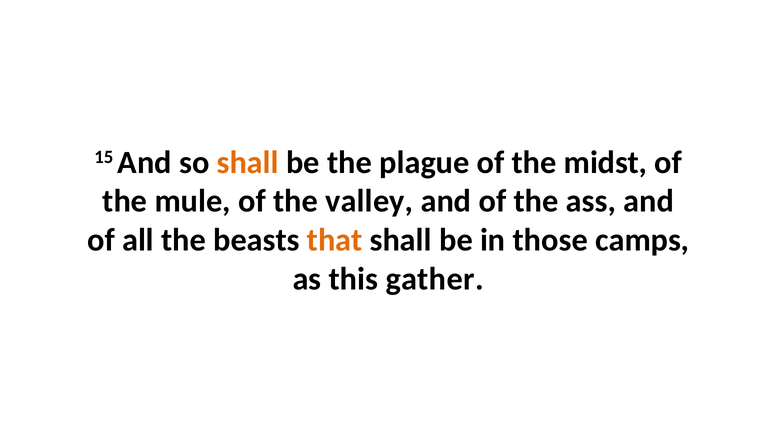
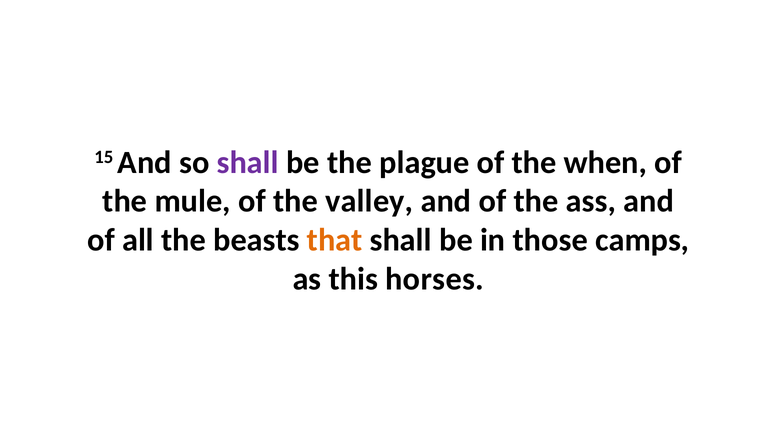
shall colour: orange -> purple (248, 162)
midst: midst -> when (605, 162)
gather: gather -> horses (435, 279)
